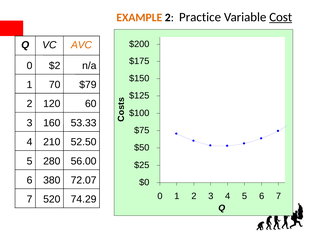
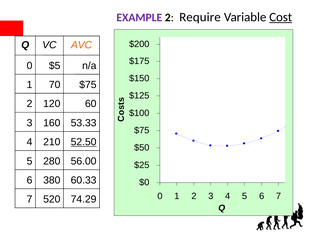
EXAMPLE colour: orange -> purple (139, 17)
Practice: Practice -> Require (200, 17)
$2: $2 -> $5 (55, 66)
$79: $79 -> $75 (88, 85)
52.50 underline: none -> present (84, 142)
72.07: 72.07 -> 60.33 (84, 180)
